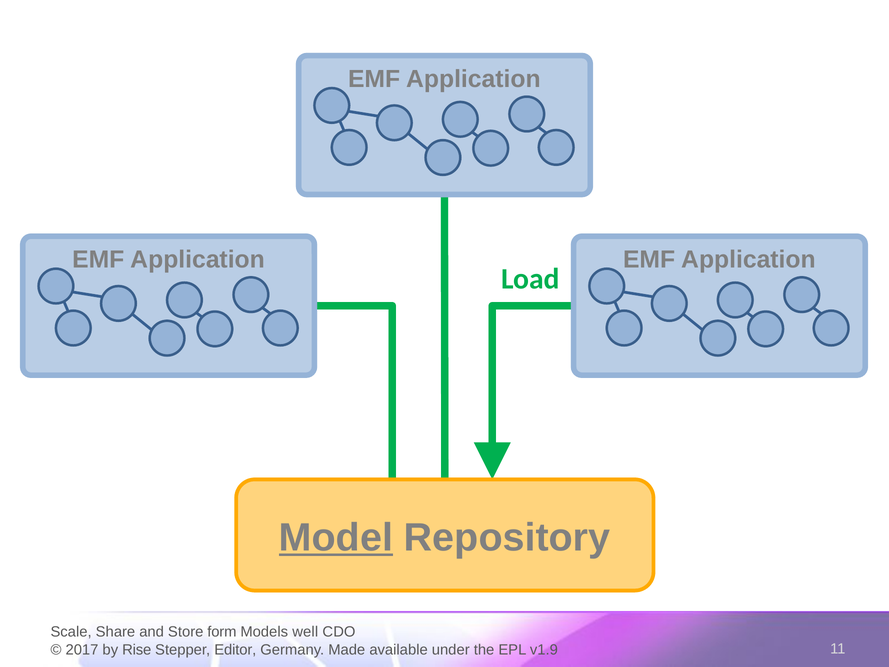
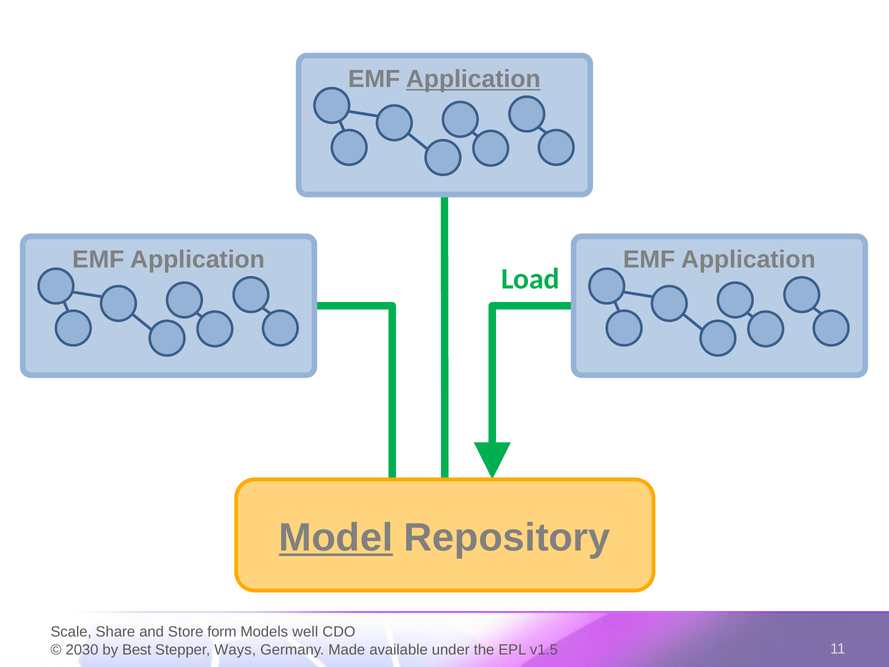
Application underline: none -> present (473, 79)
2017: 2017 -> 2030 (82, 650)
Rise: Rise -> Best (137, 650)
Editor: Editor -> Ways (235, 650)
v1.9: v1.9 -> v1.5 (544, 650)
